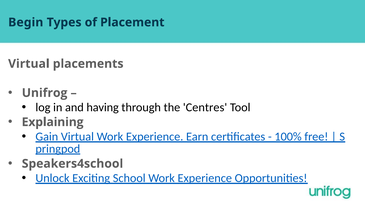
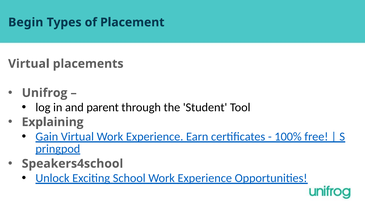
having: having -> parent (103, 108)
Centres: Centres -> Student (205, 108)
